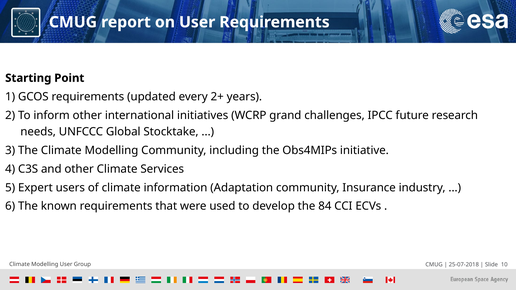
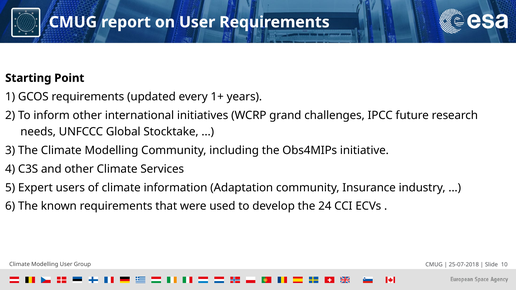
2+: 2+ -> 1+ (217, 97)
84: 84 -> 24 (325, 206)
